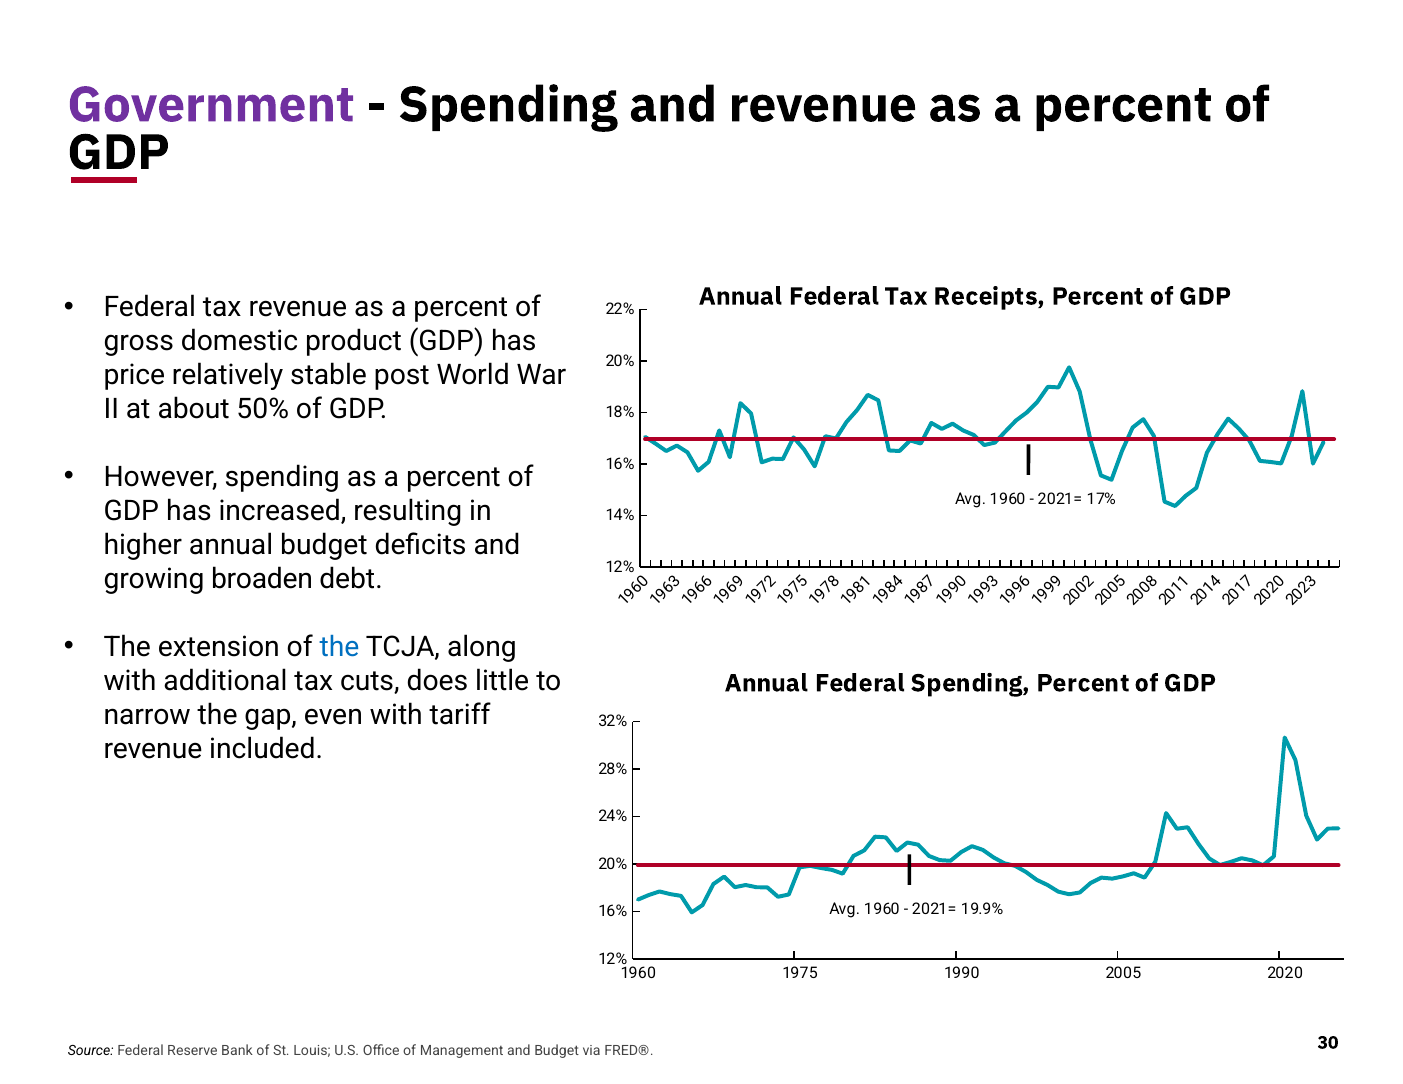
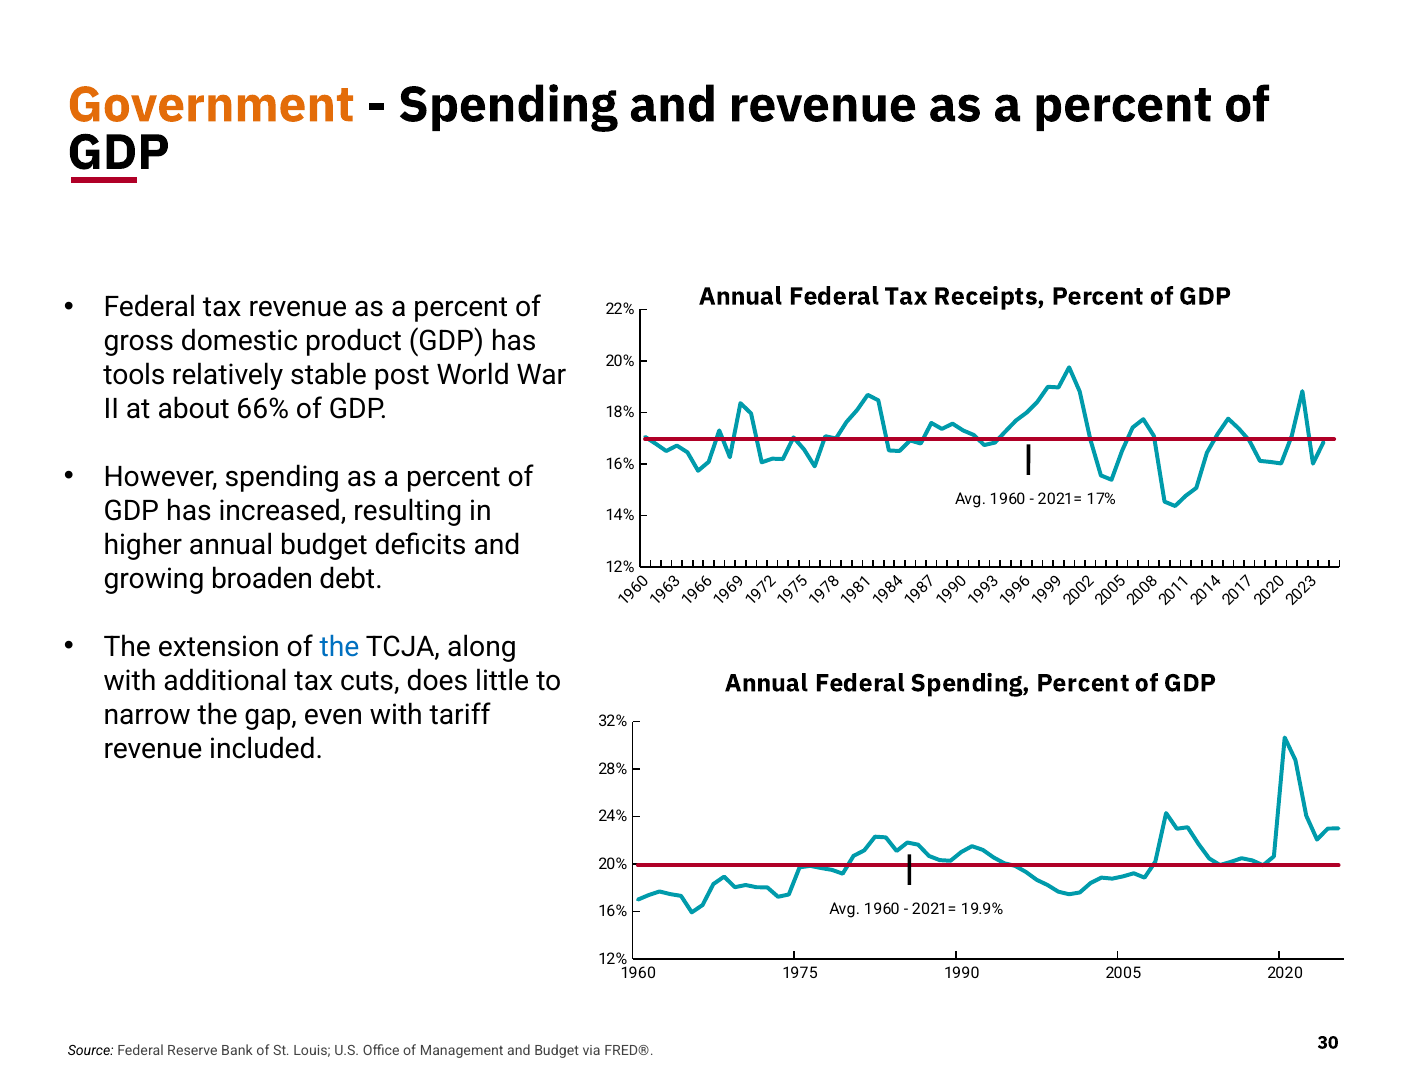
Government colour: purple -> orange (211, 105)
price: price -> tools (134, 375)
50%: 50% -> 66% (263, 409)
